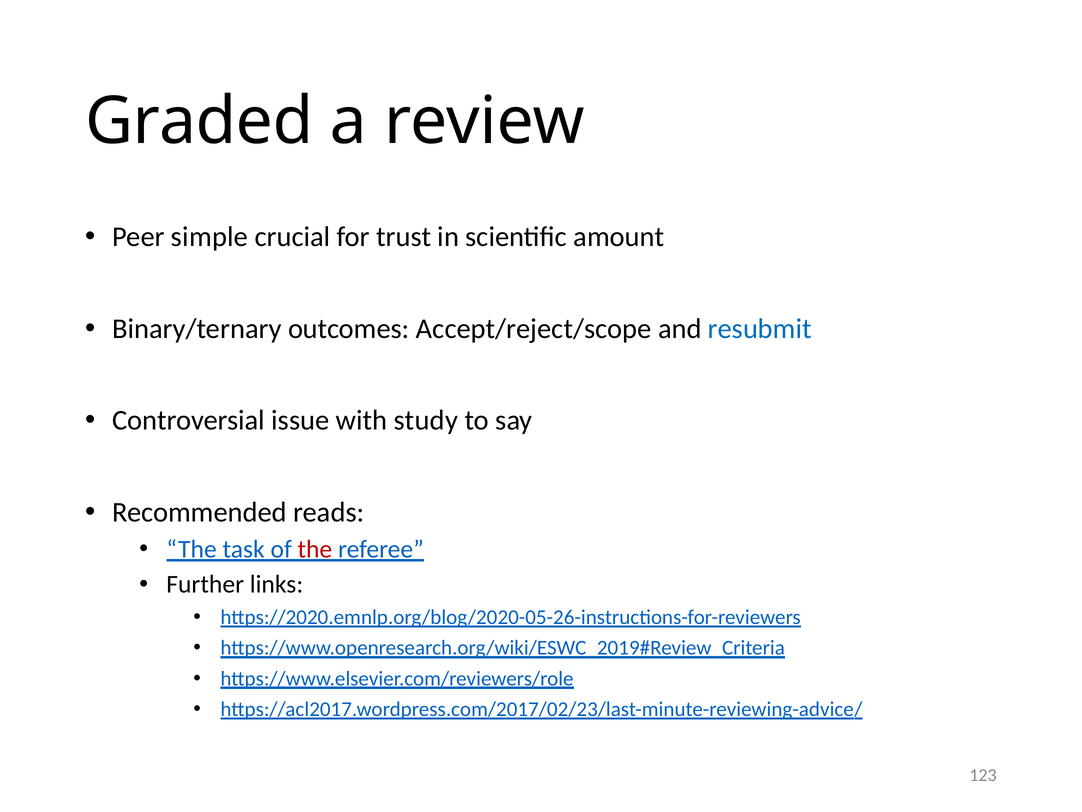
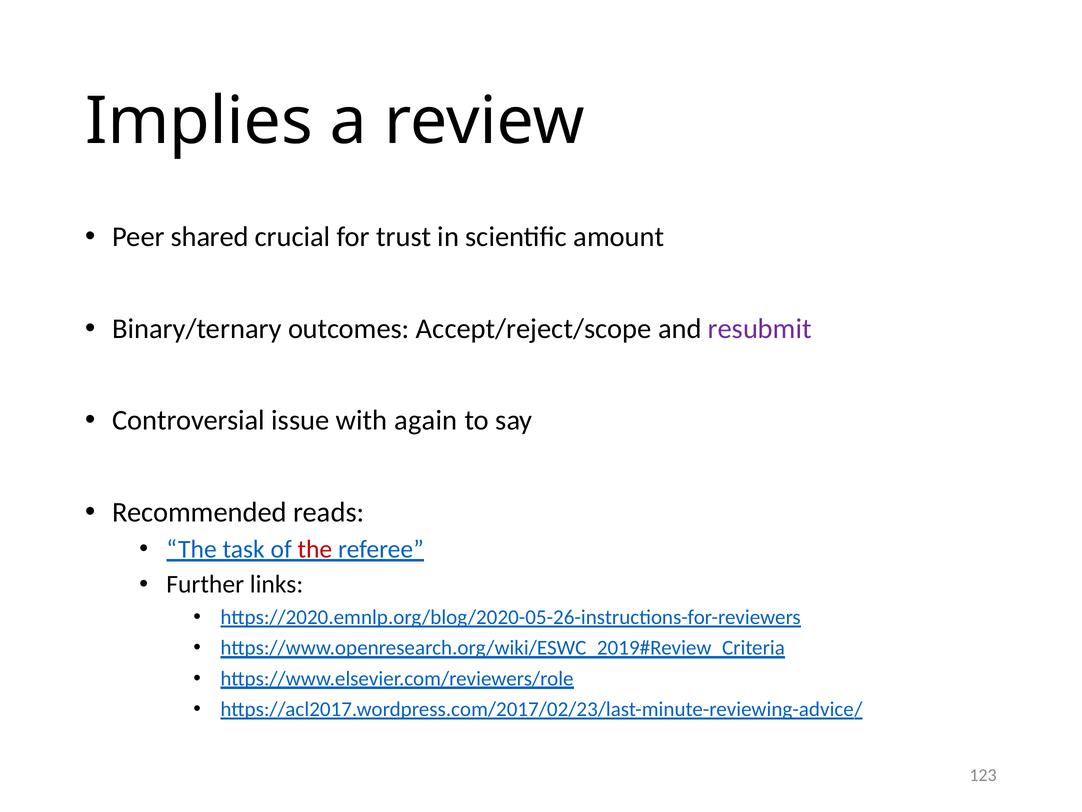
Graded: Graded -> Implies (199, 121)
simple: simple -> shared (210, 237)
resubmit colour: blue -> purple (760, 328)
study: study -> again (426, 420)
